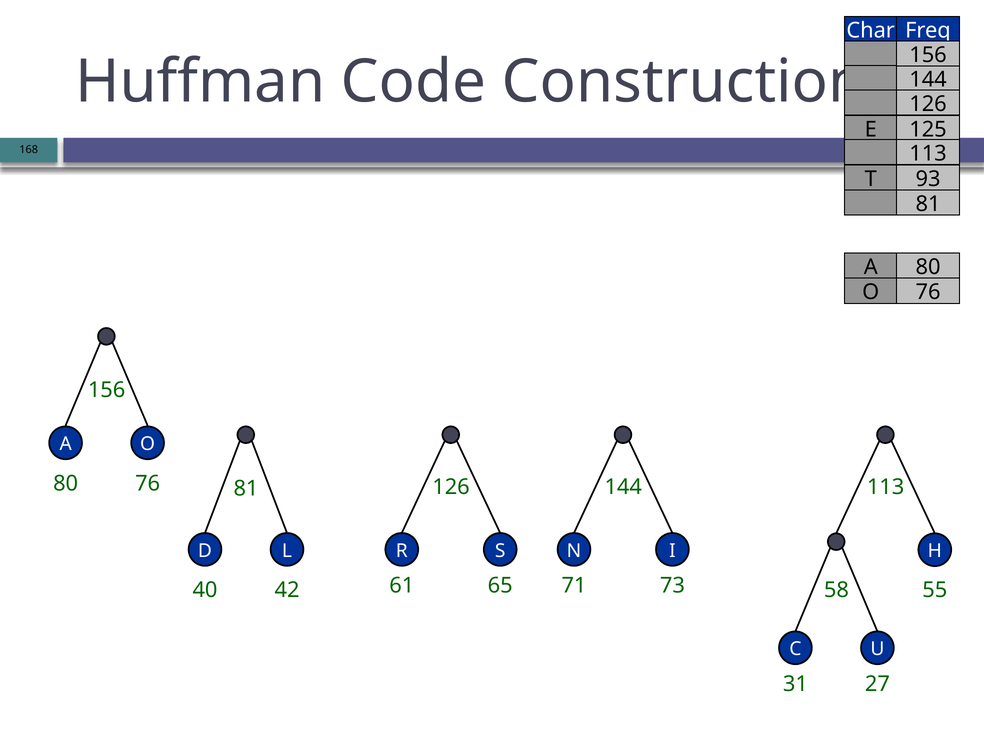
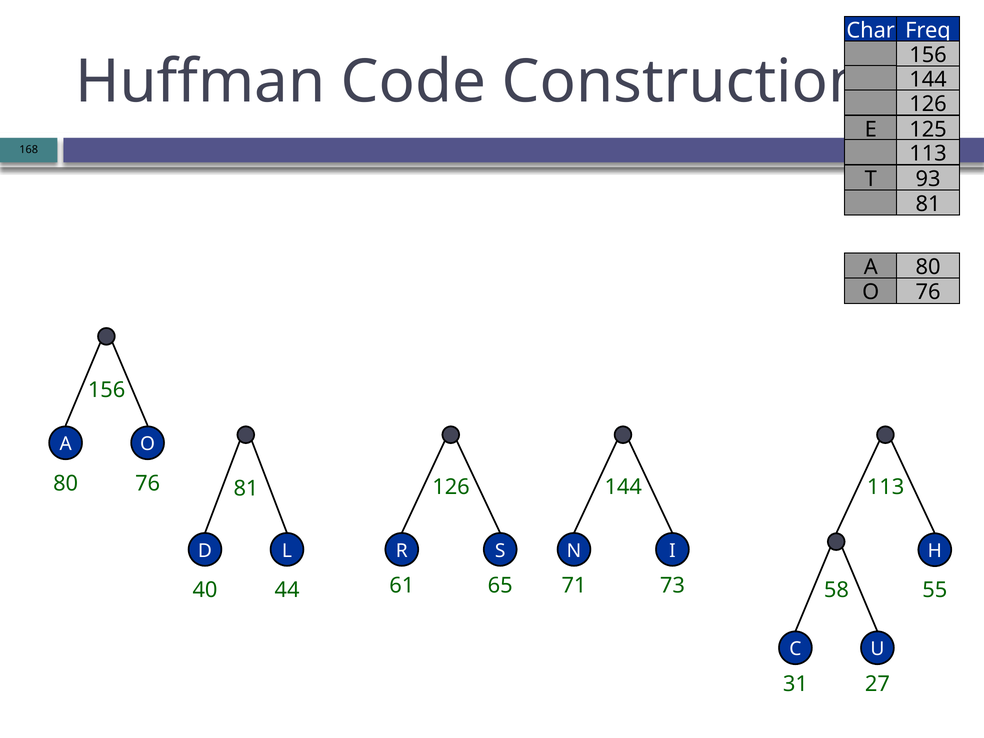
42: 42 -> 44 (287, 590)
